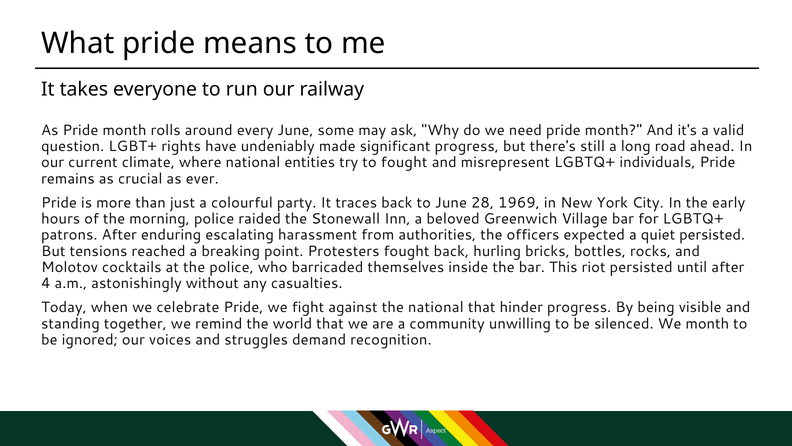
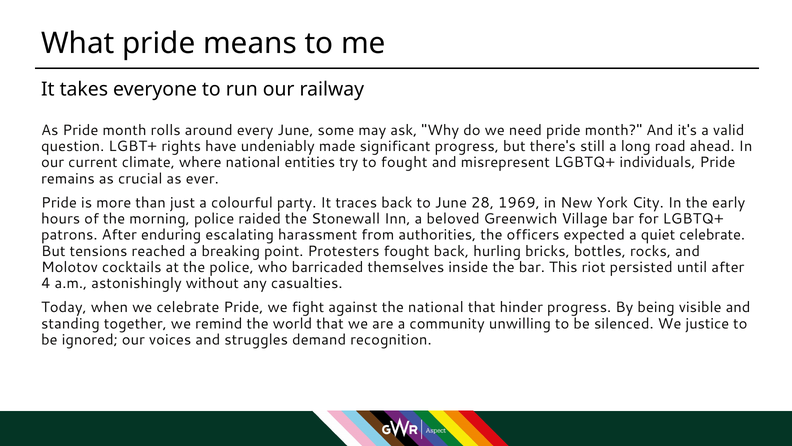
quiet persisted: persisted -> celebrate (712, 235)
We month: month -> justice (707, 323)
